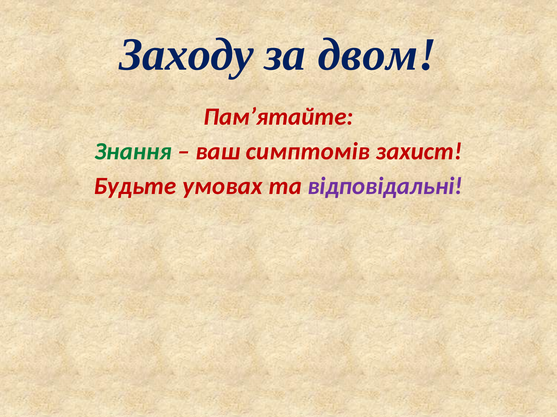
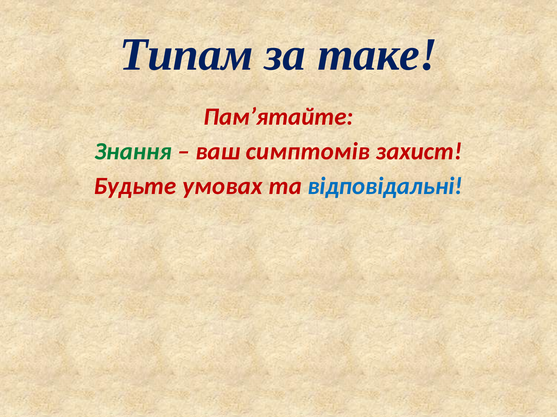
Заходу: Заходу -> Типам (186, 55)
двом: двом -> таке (378, 55)
відповідальні colour: purple -> blue (385, 186)
